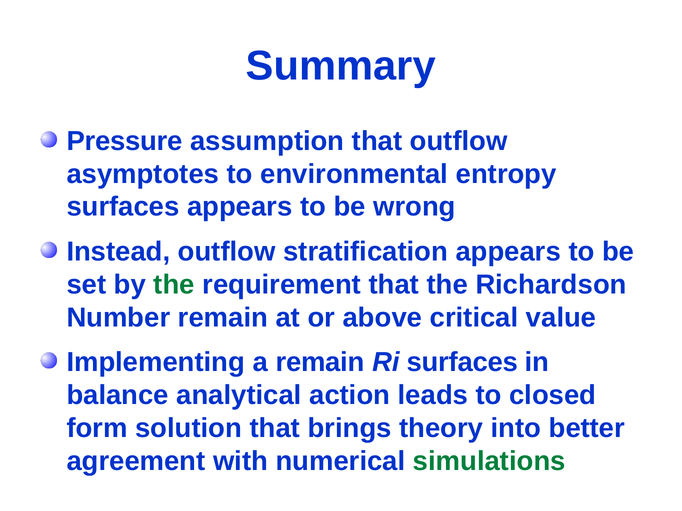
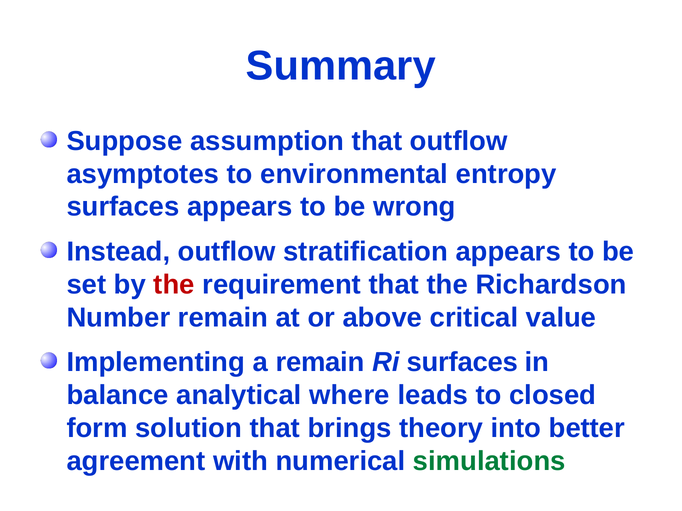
Pressure: Pressure -> Suppose (124, 141)
the colour: green -> red (174, 285)
action: action -> where (350, 395)
